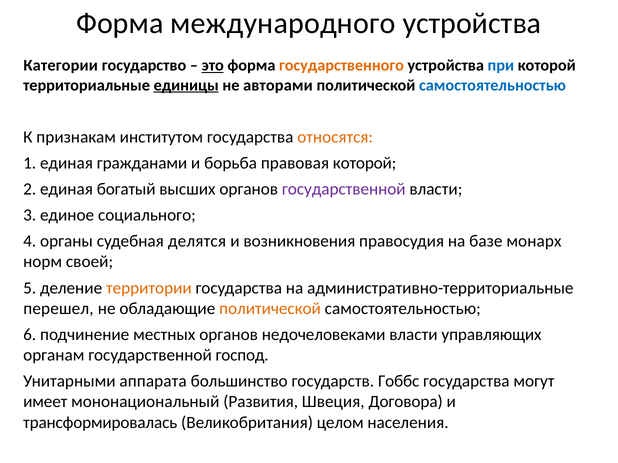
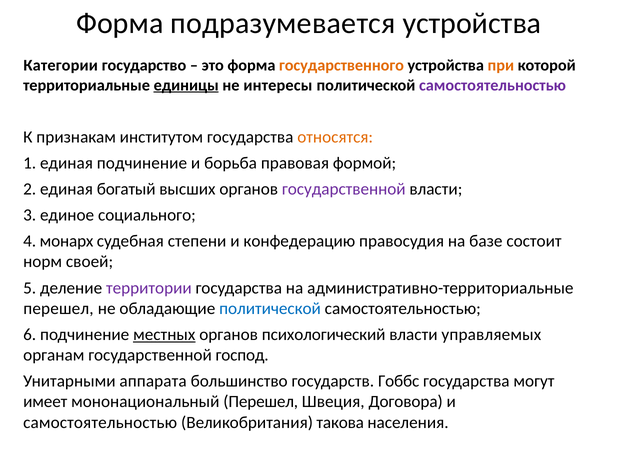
международного: международного -> подразумевается (283, 23)
это underline: present -> none (213, 66)
при colour: blue -> orange (501, 66)
авторами: авторами -> интересы (278, 85)
самостоятельностью colour: blue -> purple (493, 85)
единая гражданами: гражданами -> подчинение (142, 163)
правовая которой: которой -> формой (365, 163)
органы: органы -> монарх (67, 241)
делятся: делятся -> степени (197, 241)
возникновения: возникновения -> конфедерацию (299, 241)
монарх: монарх -> состоит (534, 241)
территории colour: orange -> purple (149, 288)
политической colour: orange -> blue (270, 309)
местных underline: none -> present (164, 335)
недочеловеками: недочеловеками -> психологический (324, 335)
управляющих: управляющих -> управляемых (491, 335)
мононациональный Развития: Развития -> Перешел (261, 402)
трансформировалась: трансформировалась -> самостоятельностью (100, 423)
целом: целом -> такова (340, 423)
